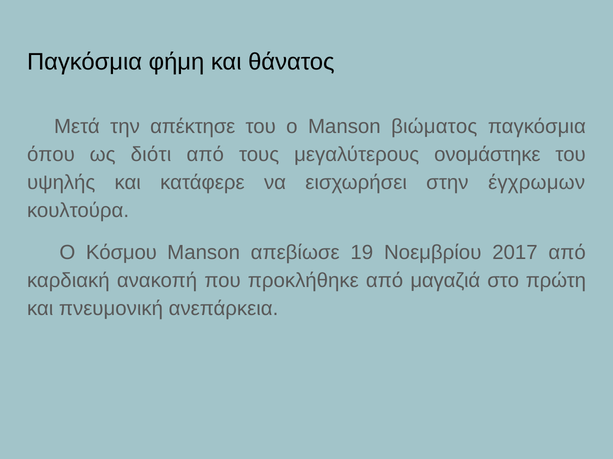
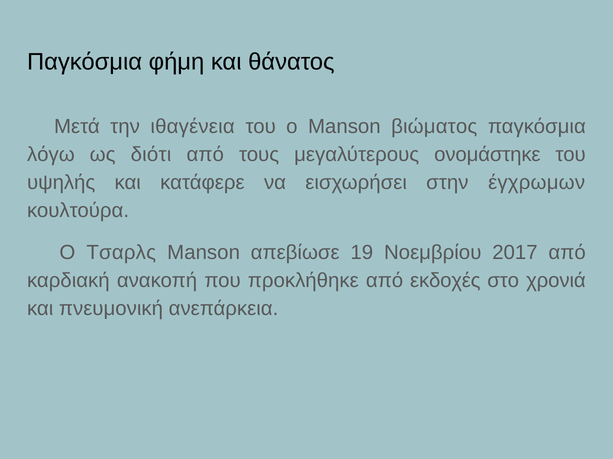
απέκτησε: απέκτησε -> ιθαγένεια (193, 126)
όπου: όπου -> λόγω (51, 155)
Κόσμου: Κόσμου -> Τσαρλς (121, 253)
μαγαζιά: μαγαζιά -> εκδοχές (445, 281)
πρώτη: πρώτη -> χρονιά (556, 281)
